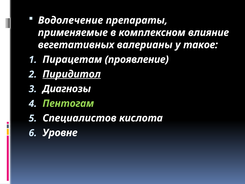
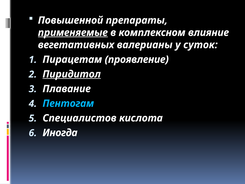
Водолечение: Водолечение -> Повышенной (71, 20)
применяемые underline: none -> present (73, 33)
такое: такое -> суток (201, 45)
Диагнозы: Диагнозы -> Плавание (67, 89)
Пентогам colour: light green -> light blue (68, 103)
Уровне: Уровне -> Иногда (60, 133)
